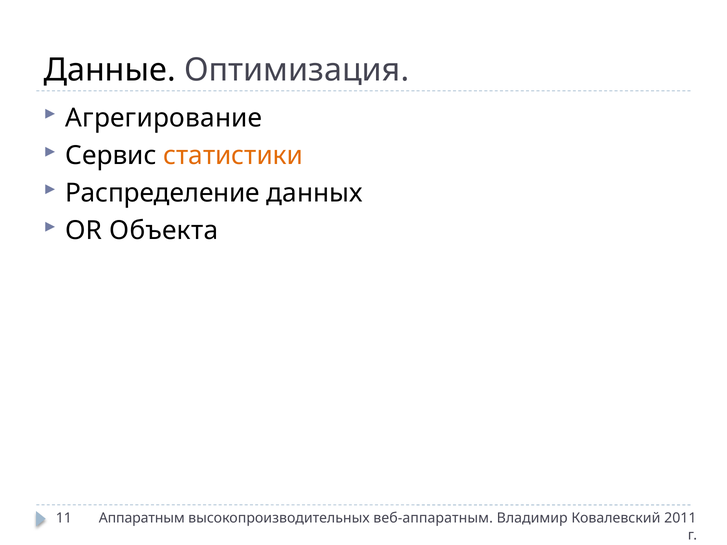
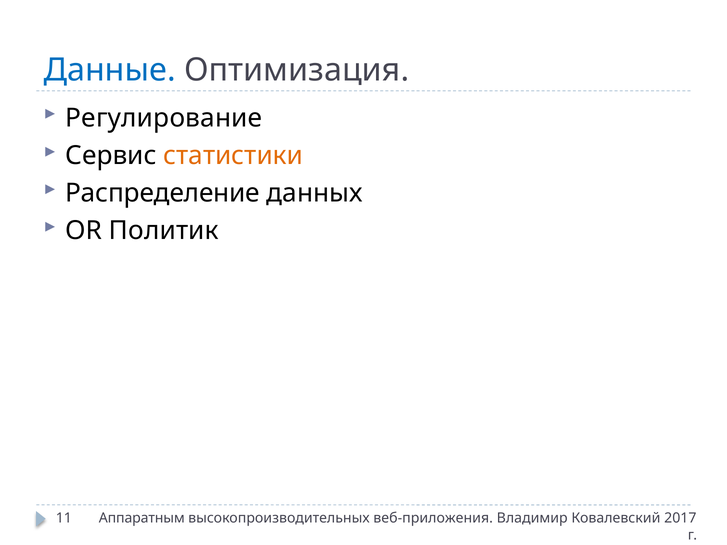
Данные colour: black -> blue (110, 70)
Агрегирование: Агрегирование -> Регулирование (164, 118)
Объекта: Объекта -> Политик (164, 231)
веб-аппаратным: веб-аппаратным -> веб-приложения (433, 518)
2011: 2011 -> 2017 (680, 518)
